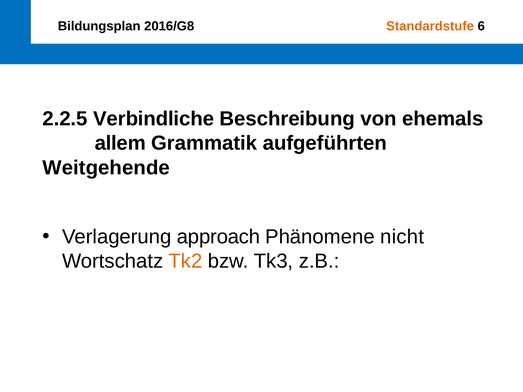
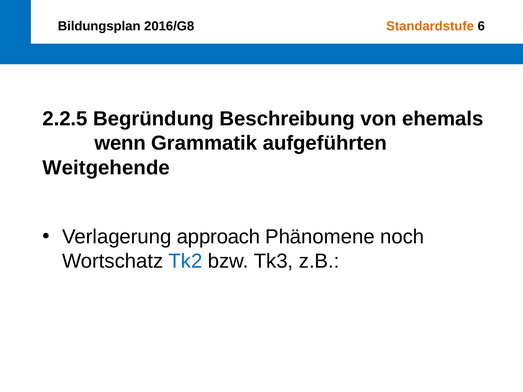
Verbindliche: Verbindliche -> Begründung (154, 119)
allem: allem -> wenn (120, 143)
nicht: nicht -> noch (402, 237)
Tk2 colour: orange -> blue (185, 261)
